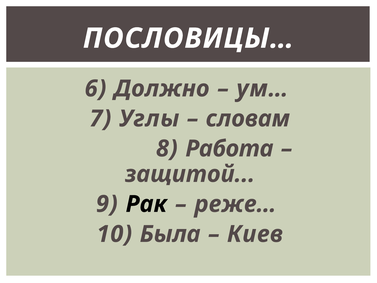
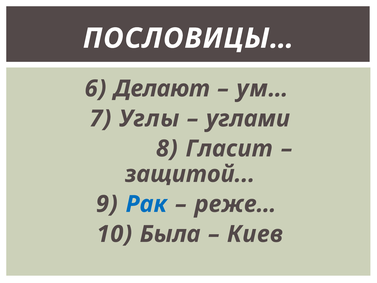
Должно: Должно -> Делают (162, 89)
словам: словам -> углами (248, 119)
Работа: Работа -> Гласит (229, 149)
Рак colour: black -> blue (146, 204)
